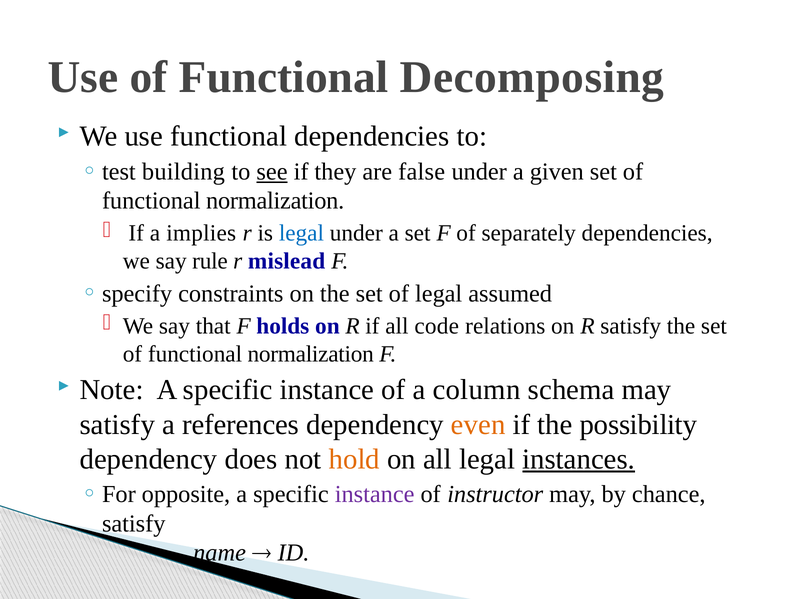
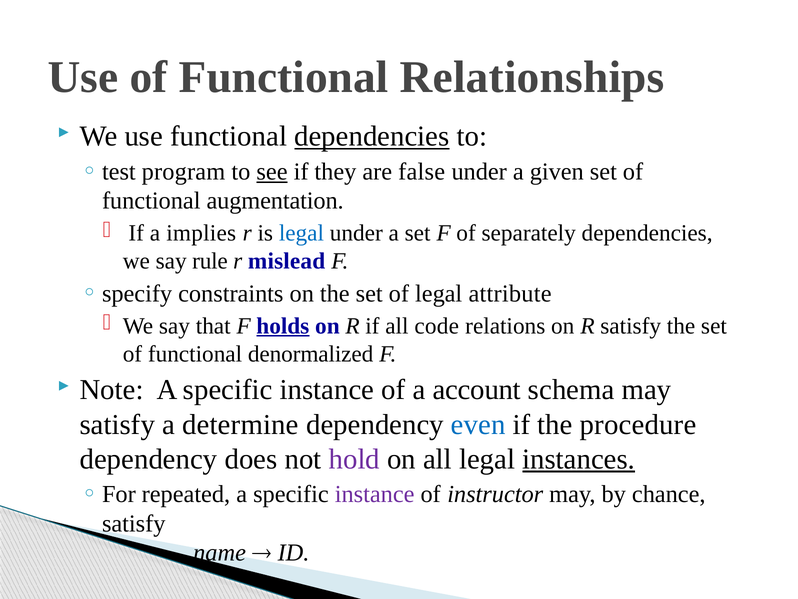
Decomposing: Decomposing -> Relationships (532, 77)
dependencies underline: none -> present (372, 136)
building: building -> program (183, 171)
normalization: normalization -> augmentation (275, 201)
assumed: assumed -> attribute (510, 293)
holds underline: none -> present (283, 326)
normalization: normalization -> denormalized (311, 354)
column: column -> account (477, 390)
references: references -> determine (240, 424)
even colour: orange -> blue (478, 424)
possibility: possibility -> procedure (638, 424)
hold colour: orange -> purple (354, 459)
opposite: opposite -> repeated (186, 494)
